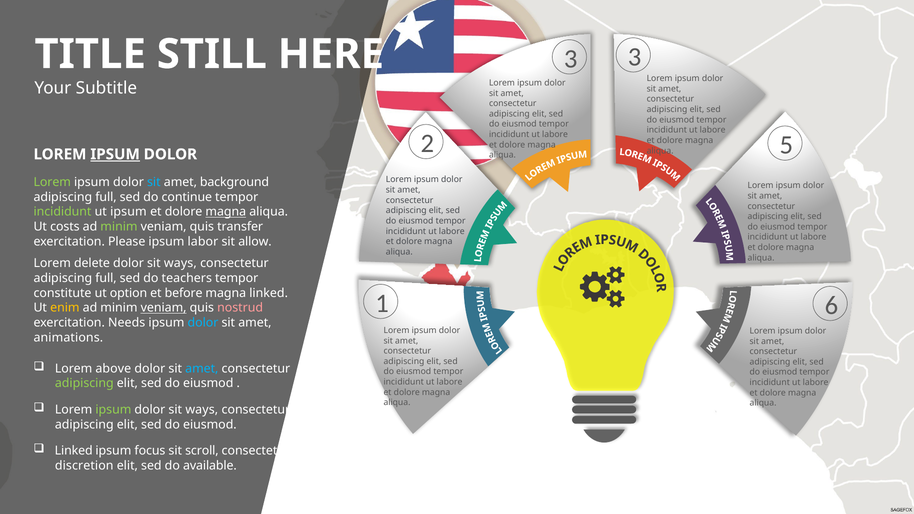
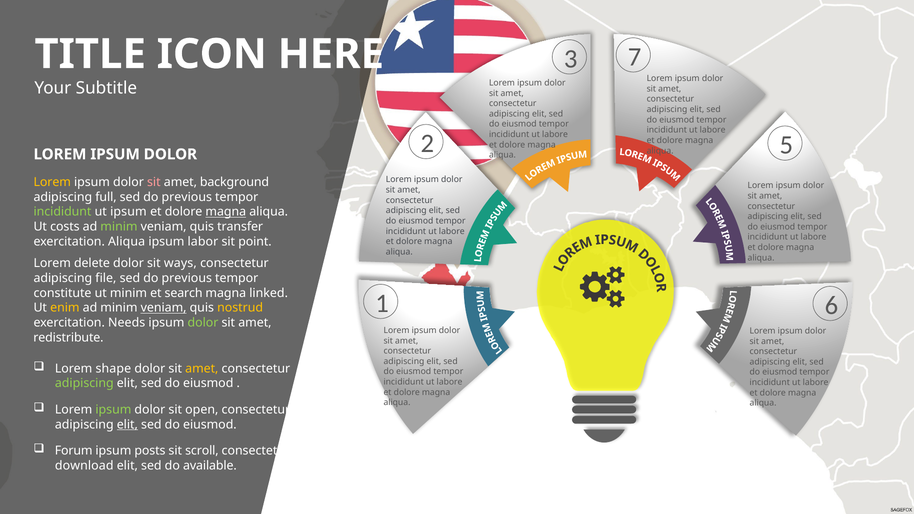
STILL: STILL -> ICON (212, 54)
3: 3 -> 7 (635, 57)
IPSUM underline: present -> none (115, 154)
Lorem colour: light green -> yellow (52, 182)
sit colour: light blue -> pink (154, 182)
continue: continue -> previous (187, 197)
exercitation Please: Please -> Aliqua (127, 242)
allow: allow -> point (255, 242)
full: full -> file (106, 278)
teachers: teachers -> previous (187, 278)
ut option: option -> minim (128, 293)
before: before -> search (184, 293)
nostrud colour: pink -> yellow (240, 308)
dolor colour: light blue -> light green (203, 323)
animations: animations -> redistribute (68, 338)
above: above -> shape (113, 369)
amet colour: light blue -> yellow (202, 369)
ways: ways -> open (202, 410)
elit underline: none -> present (127, 425)
Linked: Linked -> Forum (74, 451)
focus: focus -> posts (150, 451)
discretion: discretion -> download (84, 466)
